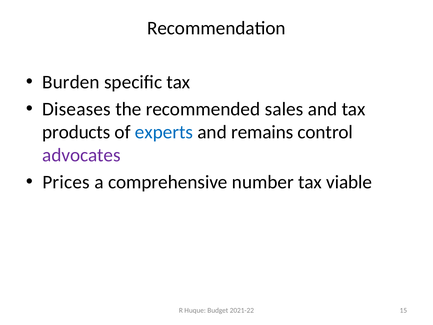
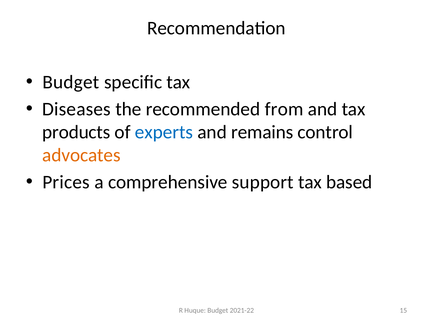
Burden: Burden -> Budget (71, 82)
sales: sales -> from (284, 109)
advocates colour: purple -> orange (81, 155)
number: number -> support (263, 182)
viable: viable -> based (349, 182)
